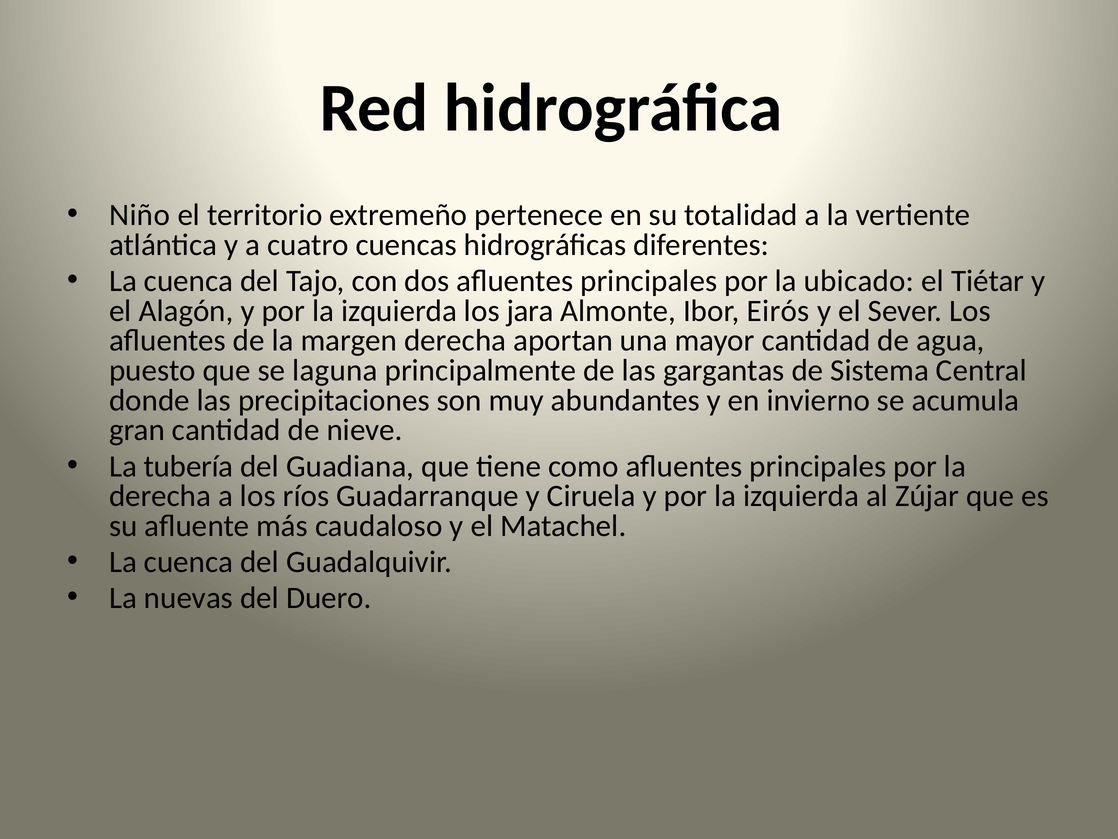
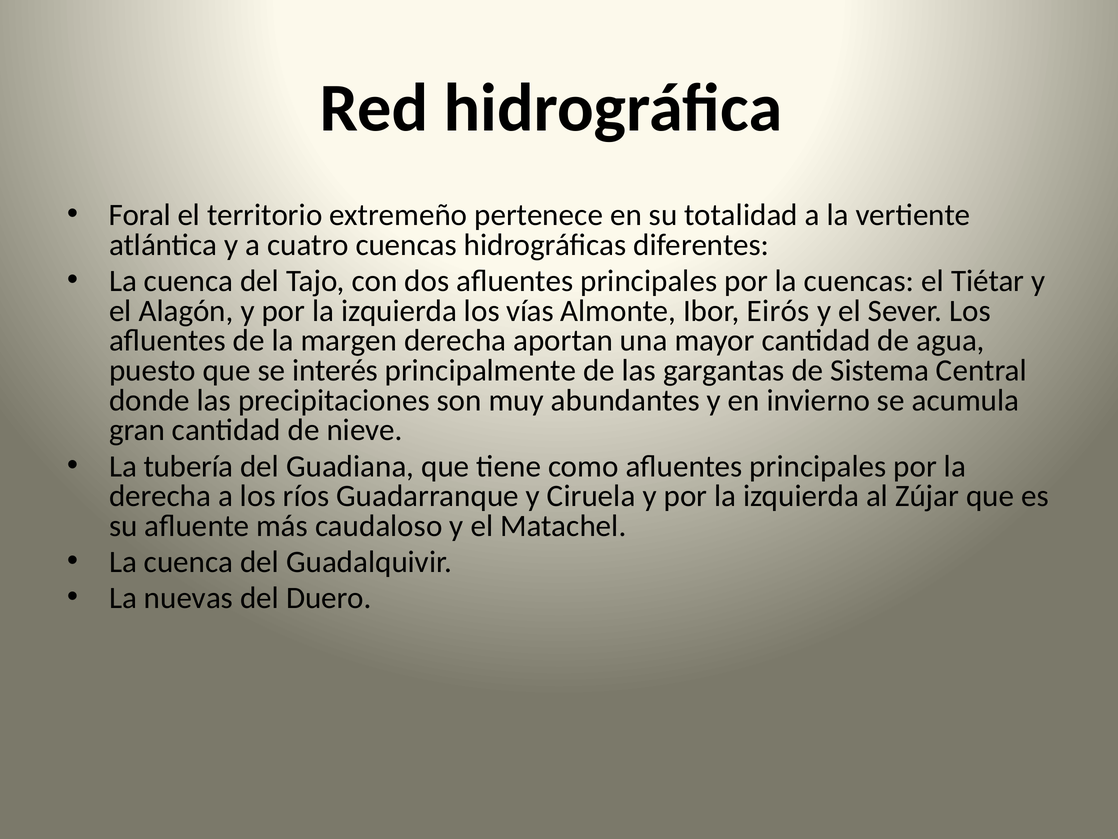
Niño: Niño -> Foral (140, 215)
la ubicado: ubicado -> cuencas (859, 281)
jara: jara -> vías (530, 311)
laguna: laguna -> interés (335, 370)
